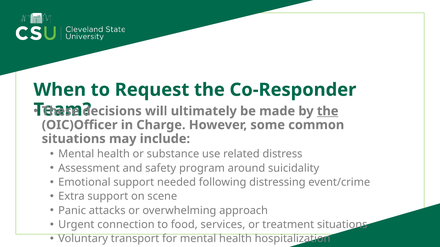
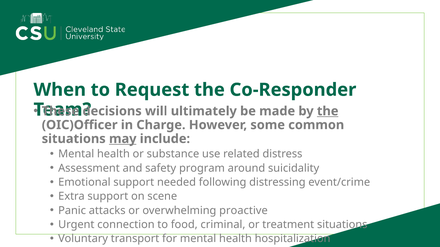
may underline: none -> present (123, 139)
approach: approach -> proactive (243, 211)
services: services -> criminal (223, 225)
